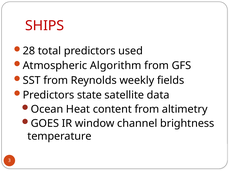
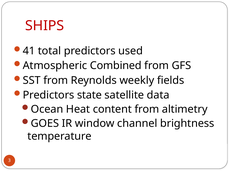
28: 28 -> 41 (29, 51)
Algorithm: Algorithm -> Combined (116, 66)
